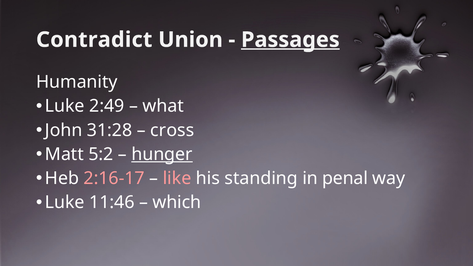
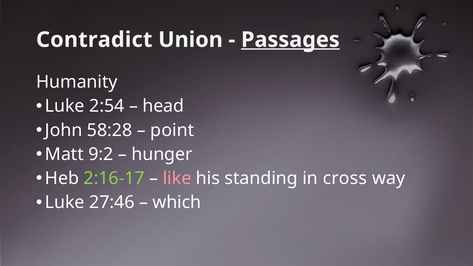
2:49: 2:49 -> 2:54 (107, 106)
what: what -> head (163, 106)
31:28: 31:28 -> 58:28 (110, 130)
cross: cross -> point (172, 130)
5:2: 5:2 -> 9:2 (101, 154)
hunger underline: present -> none (162, 154)
2:16-17 colour: pink -> light green (114, 178)
penal: penal -> cross (345, 178)
11:46: 11:46 -> 27:46 (112, 203)
